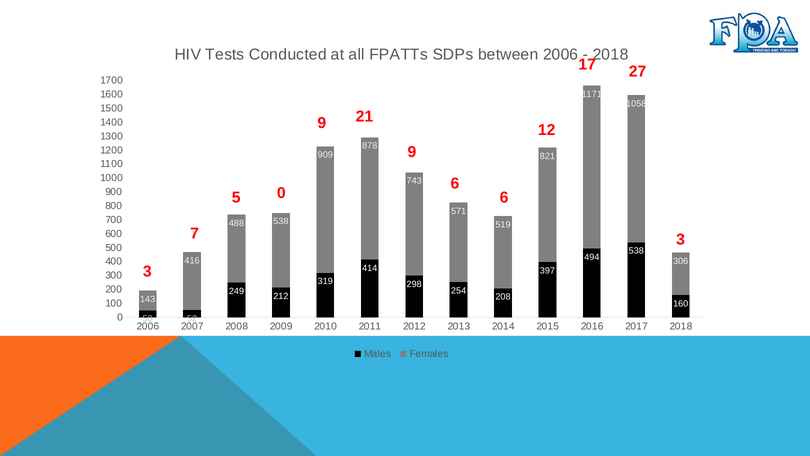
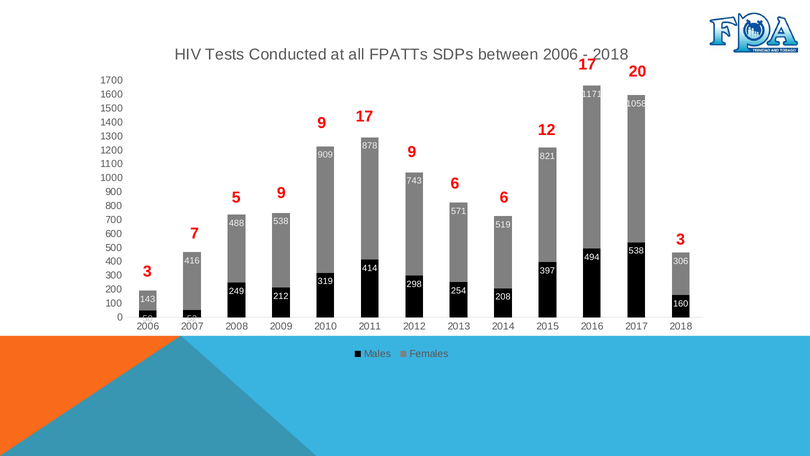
27: 27 -> 20 (638, 71)
9 21: 21 -> 17 (364, 116)
5 0: 0 -> 9 (281, 193)
